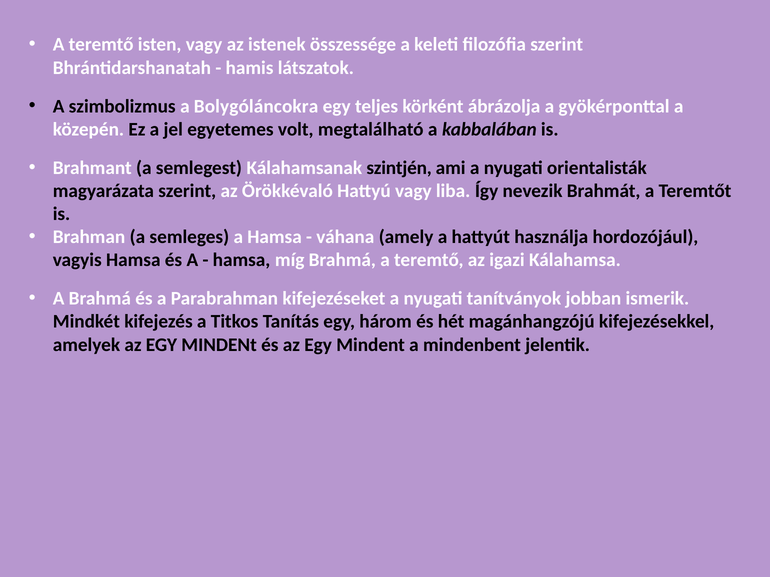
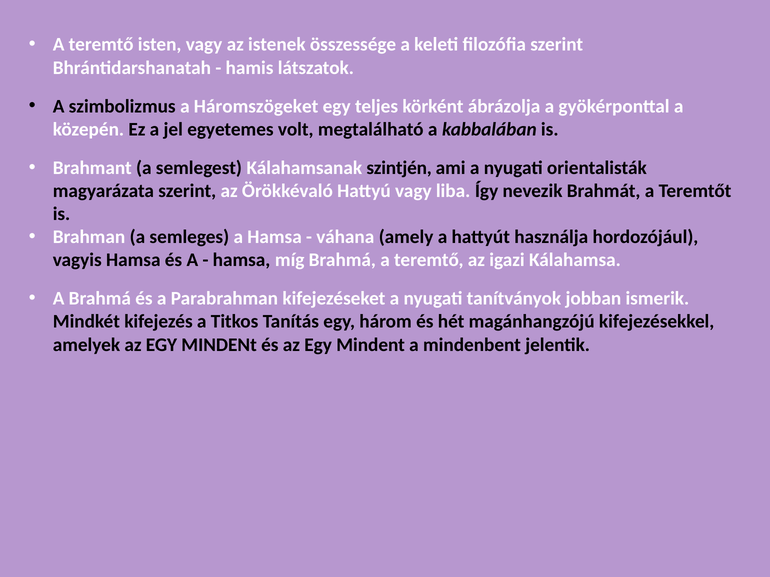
Bolygóláncokra: Bolygóláncokra -> Háromszögeket (256, 106)
